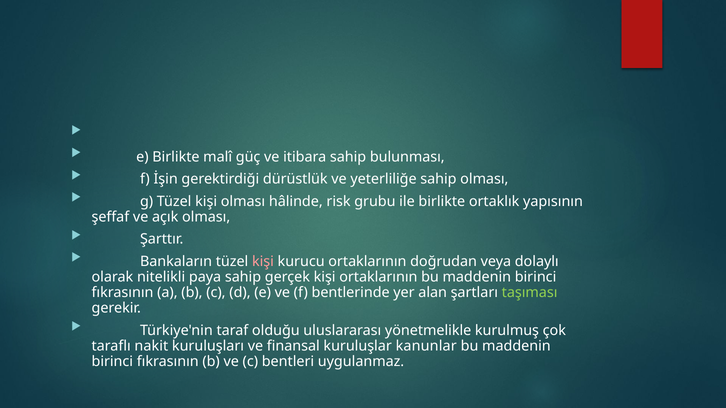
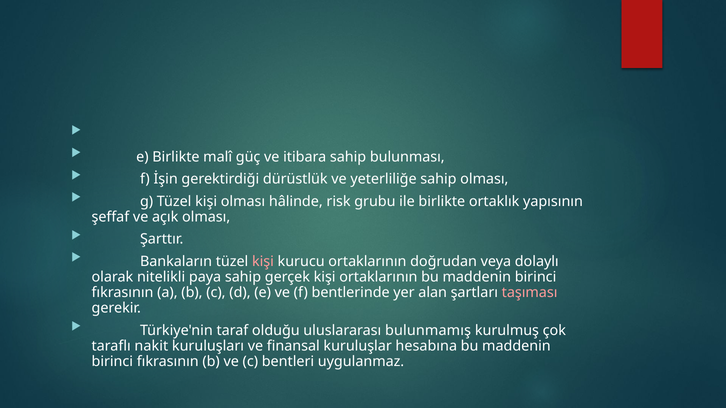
taşıması colour: light green -> pink (530, 293)
yönetmelikle: yönetmelikle -> bulunmamış (428, 331)
kanunlar: kanunlar -> hesabına (426, 346)
